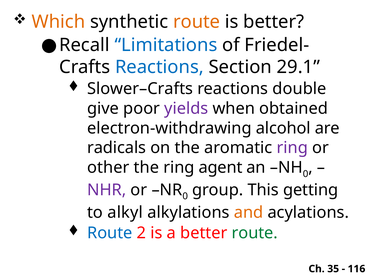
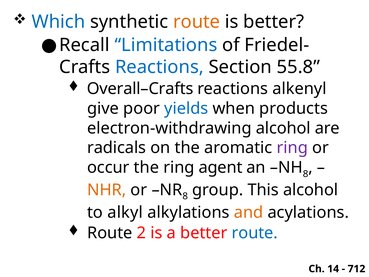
Which colour: orange -> blue (58, 22)
29.1: 29.1 -> 55.8 (298, 67)
Slower–Crafts: Slower–Crafts -> Overall–Crafts (140, 89)
double: double -> alkenyl (299, 89)
yields colour: purple -> blue (186, 108)
obtained: obtained -> products (294, 108)
other: other -> occur (108, 167)
0: 0 -> 8 (306, 174)
NHR colour: purple -> orange (107, 190)
0: 0 -> 8 (185, 196)
This getting: getting -> alcohol (311, 190)
Route colour: blue -> black (110, 233)
route colour: green -> blue (255, 233)
35: 35 -> 14 (333, 269)
116: 116 -> 712 (356, 269)
